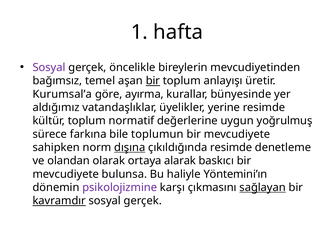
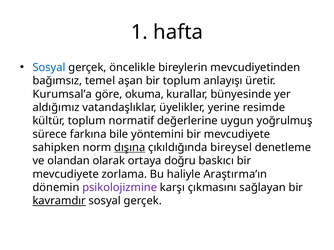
Sosyal colour: purple -> blue (49, 68)
bir underline: present -> none (153, 81)
ayırma: ayırma -> okuma (144, 94)
toplumun: toplumun -> yöntemini (157, 134)
çıkıldığında resimde: resimde -> bireysel (231, 148)
alarak: alarak -> doğru (180, 161)
bulunsa: bulunsa -> zorlama (124, 174)
Yöntemini’ın: Yöntemini’ın -> Araştırma’ın (235, 174)
sağlayan underline: present -> none (263, 188)
